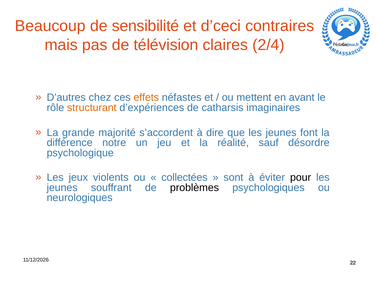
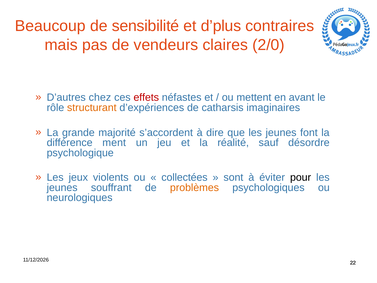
d’ceci: d’ceci -> d’plus (221, 26)
télévision: télévision -> vendeurs (166, 45)
2/4: 2/4 -> 2/0 (268, 45)
effets colour: orange -> red (146, 97)
notre: notre -> ment (114, 143)
problèmes colour: black -> orange (194, 187)
